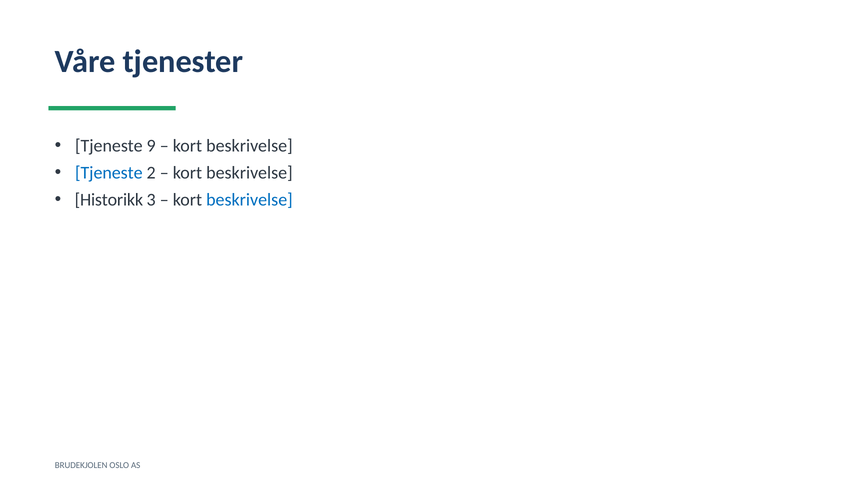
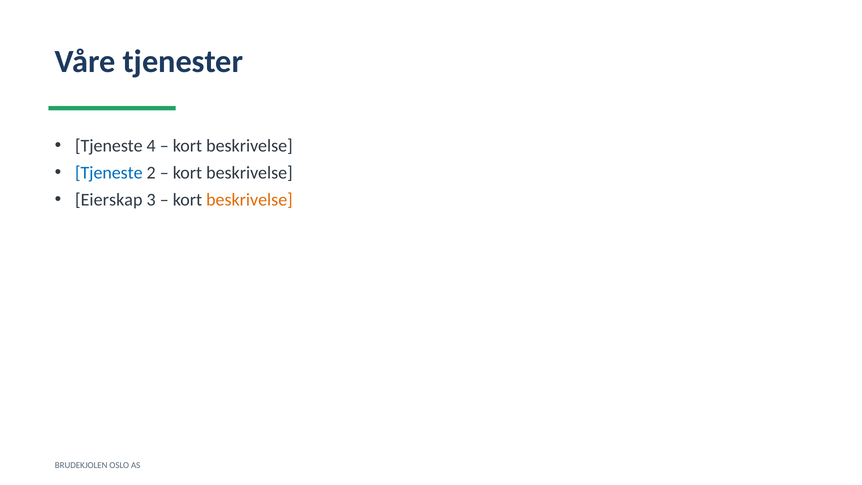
9: 9 -> 4 (151, 146)
Historikk: Historikk -> Eierskap (109, 200)
beskrivelse colour: blue -> orange (249, 200)
